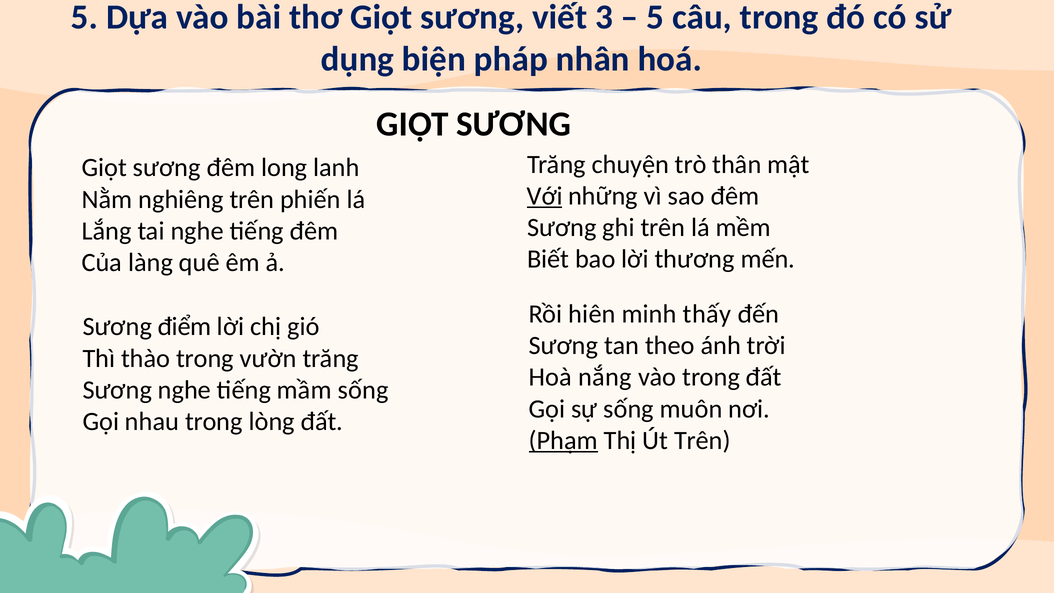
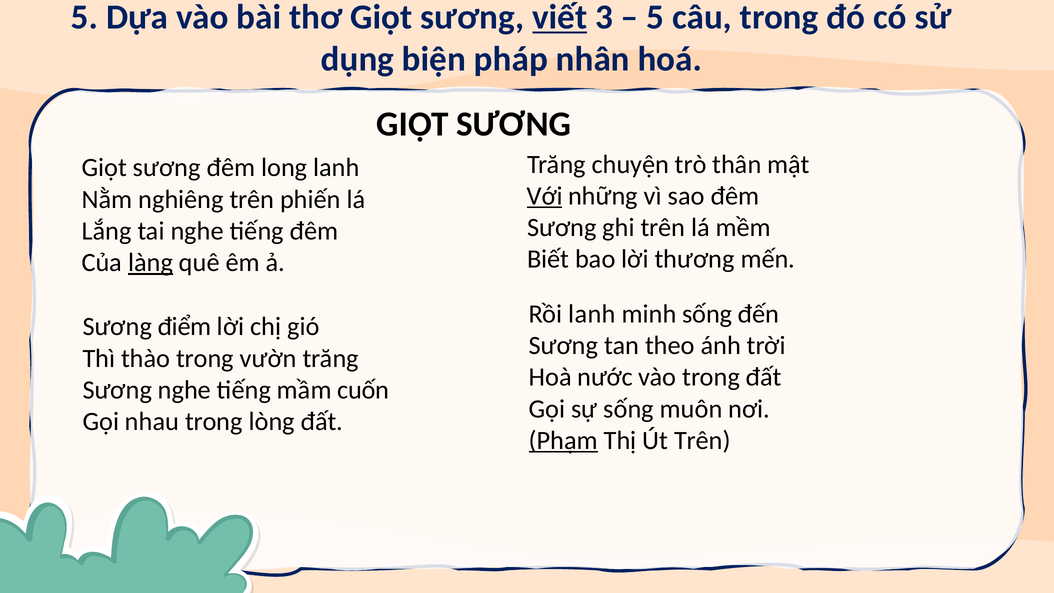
viết underline: none -> present (560, 17)
làng underline: none -> present (150, 263)
Rồi hiên: hiên -> lanh (592, 314)
minh thấy: thấy -> sống (707, 314)
nắng: nắng -> nước (605, 377)
mầm sống: sống -> cuốn (363, 390)
